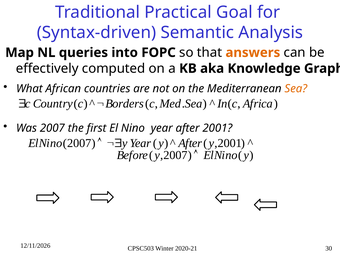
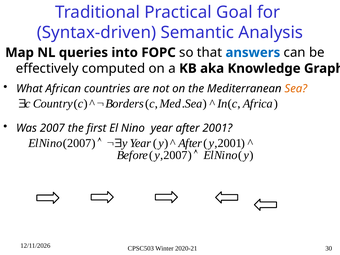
answers colour: orange -> blue (253, 53)
